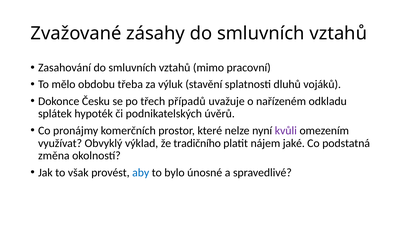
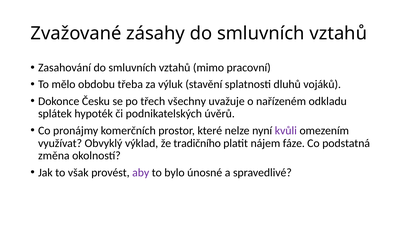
případů: případů -> všechny (187, 101)
jaké: jaké -> fáze (294, 144)
aby colour: blue -> purple (141, 173)
